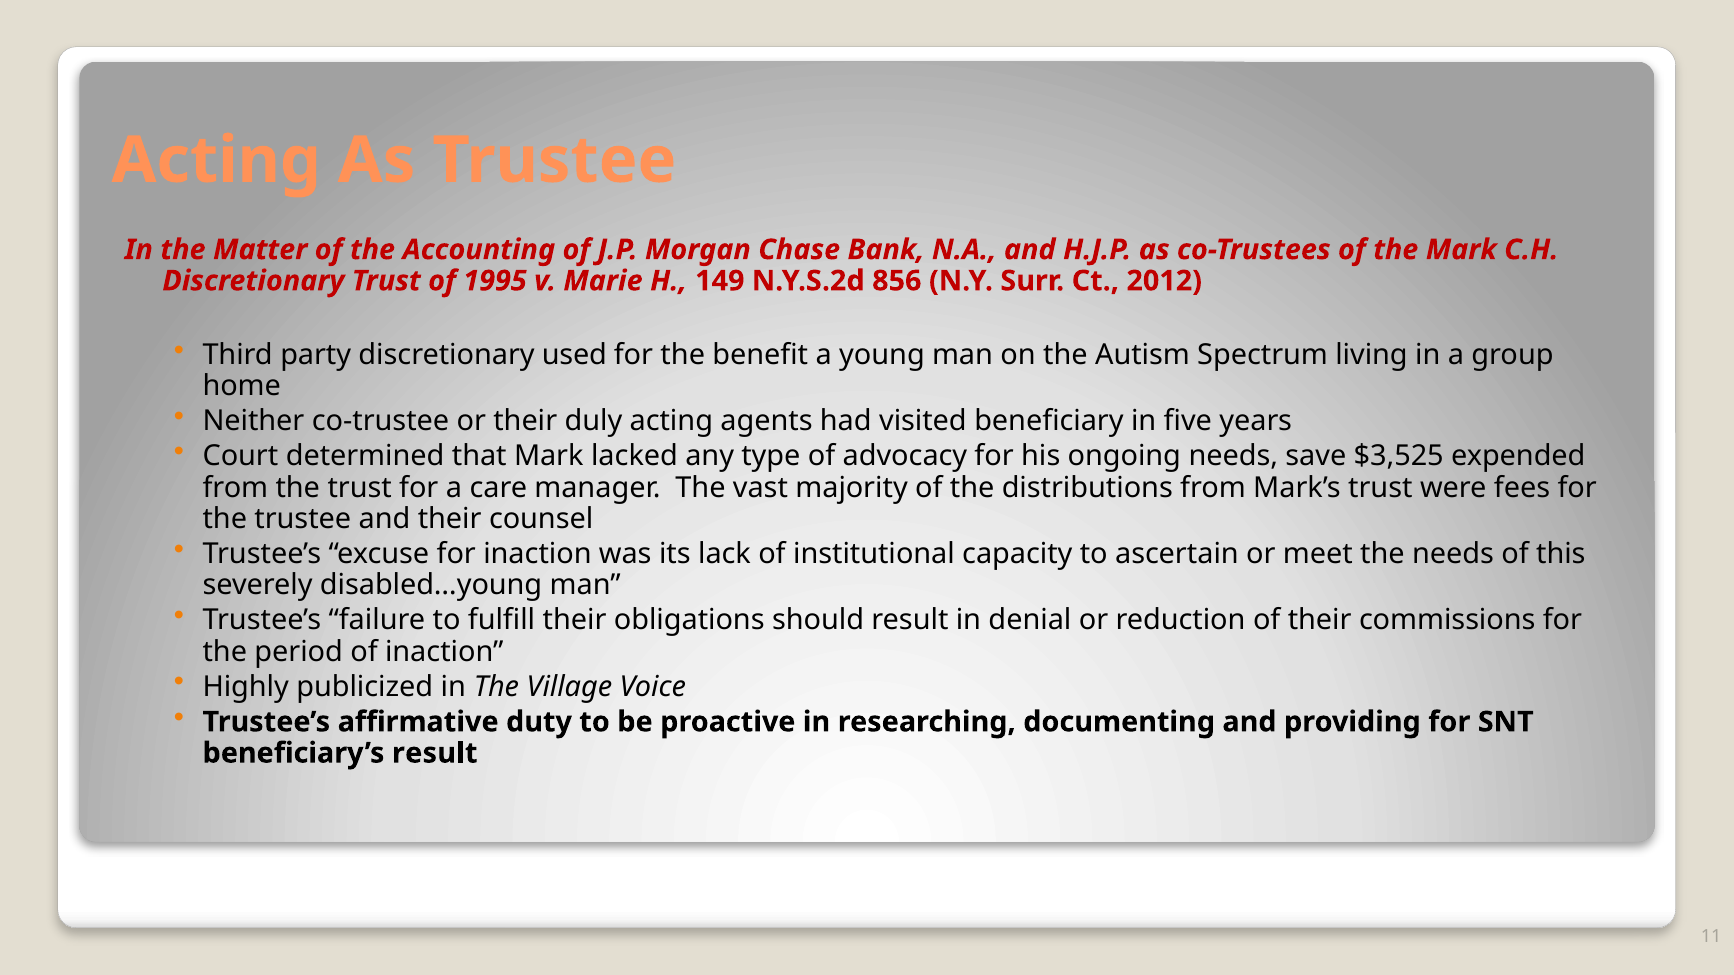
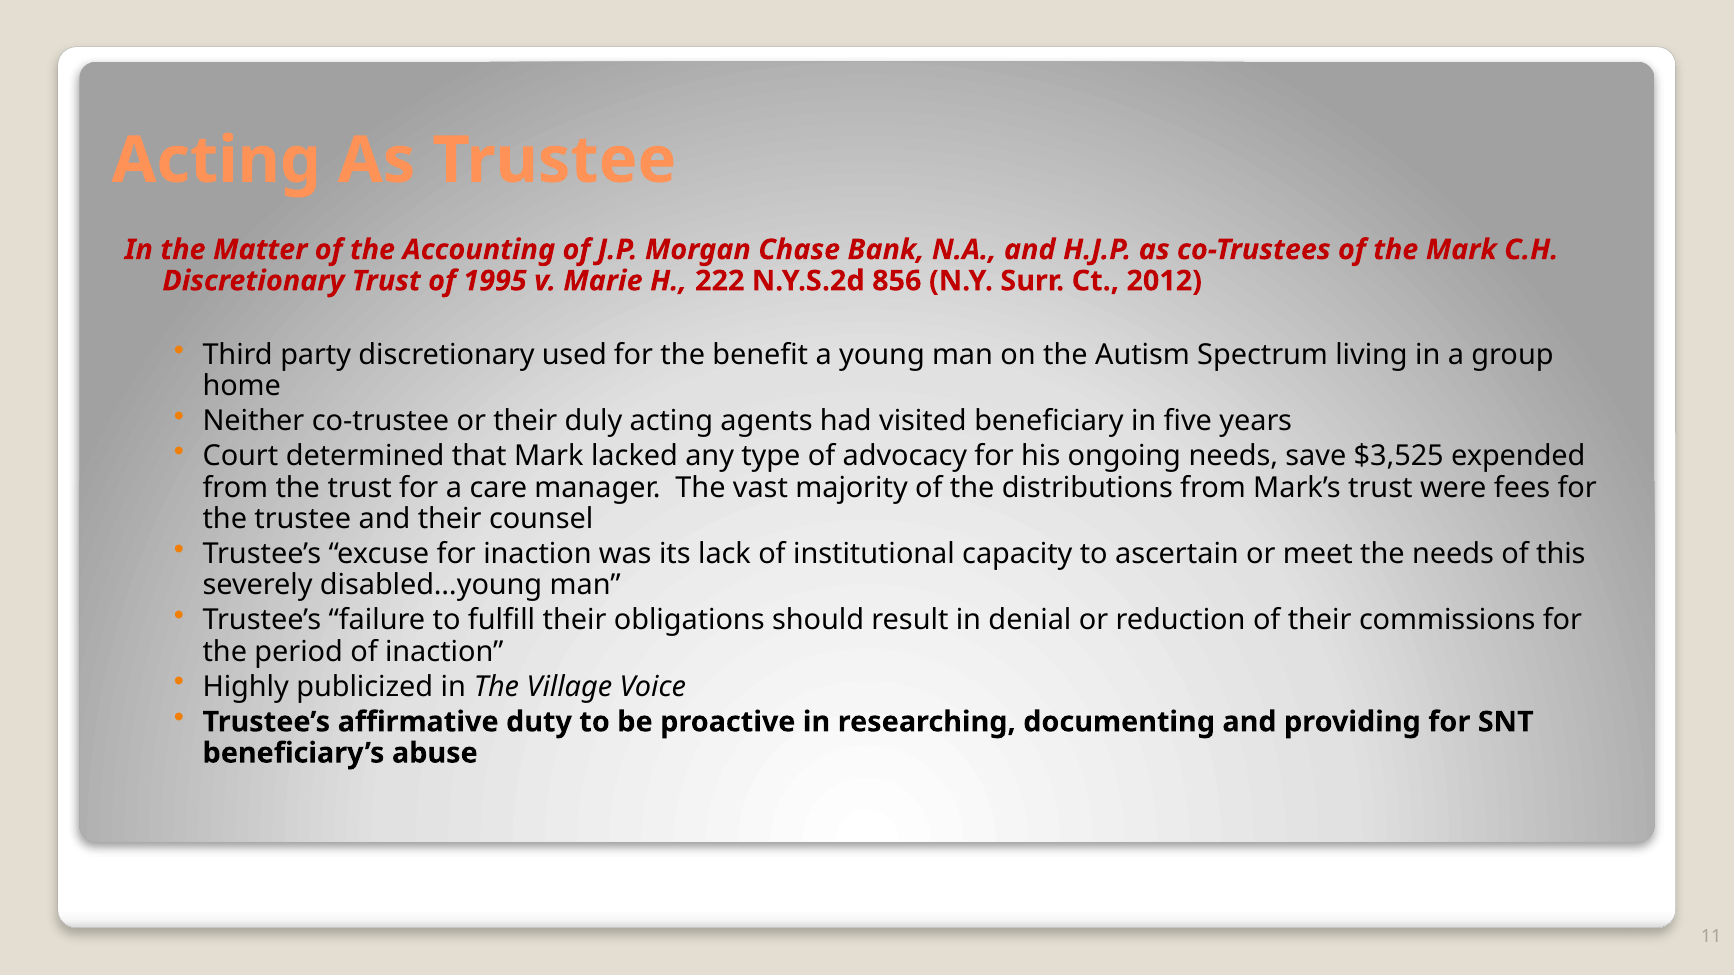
149: 149 -> 222 (720, 281)
beneficiary’s result: result -> abuse (435, 753)
